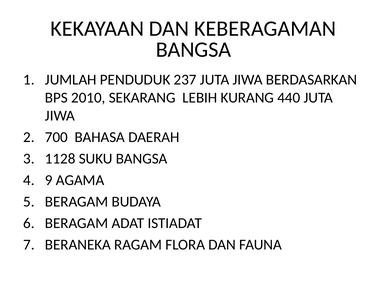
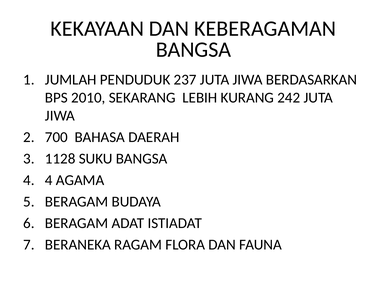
440: 440 -> 242 (289, 98)
9: 9 -> 4 (49, 180)
